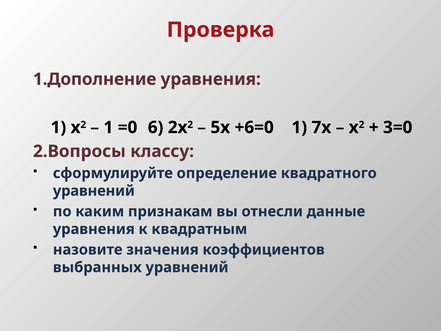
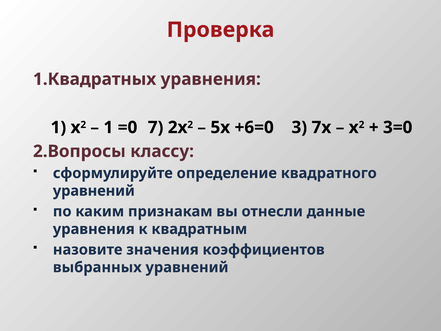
1.Дополнение: 1.Дополнение -> 1.Квадратных (95, 79)
6: 6 -> 7 (156, 127)
+6=0 1: 1 -> 3 (299, 127)
